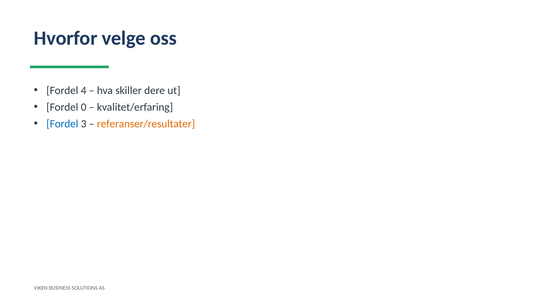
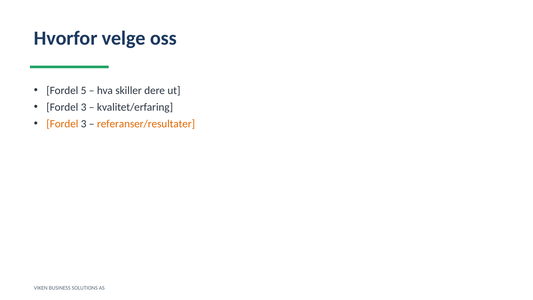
4: 4 -> 5 (84, 90)
0: 0 -> 3 (84, 107)
Fordel colour: blue -> orange (62, 124)
